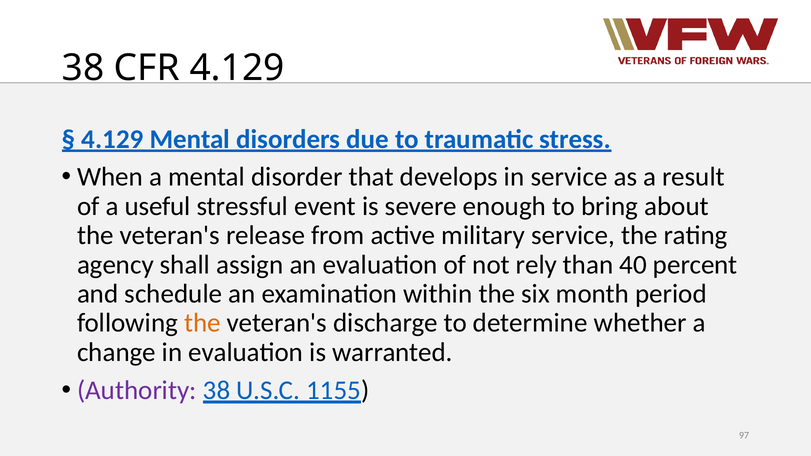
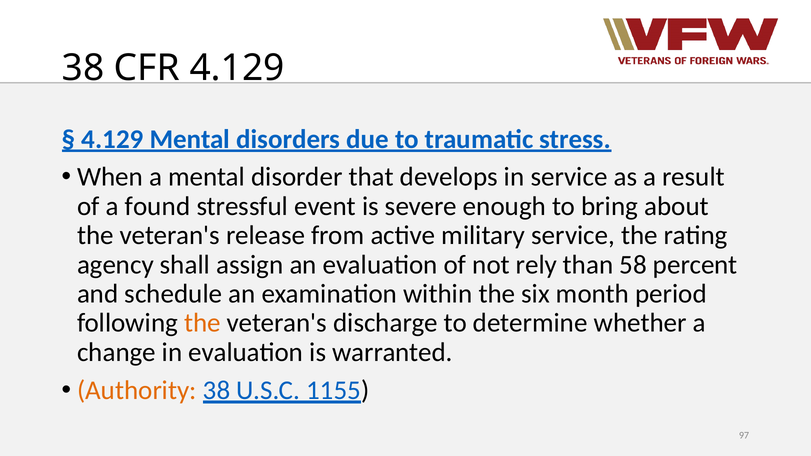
useful: useful -> found (157, 206)
40: 40 -> 58 (633, 265)
Authority colour: purple -> orange (137, 391)
